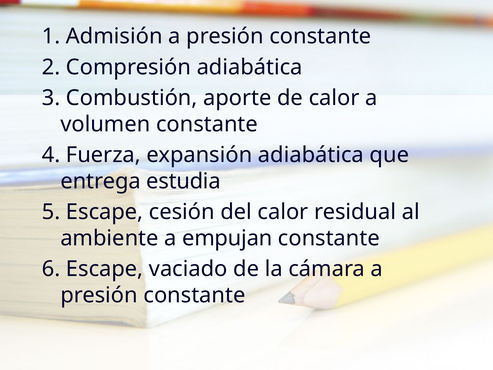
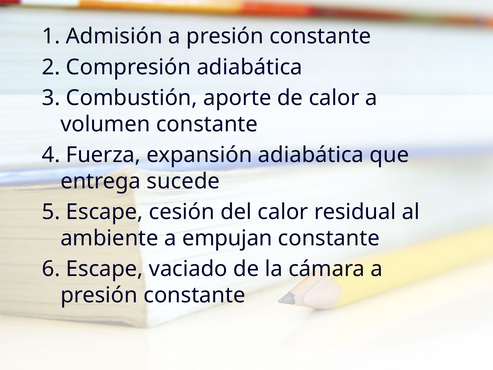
estudia: estudia -> sucede (183, 181)
